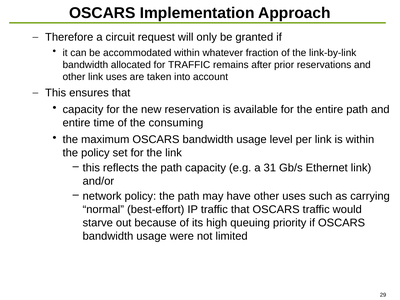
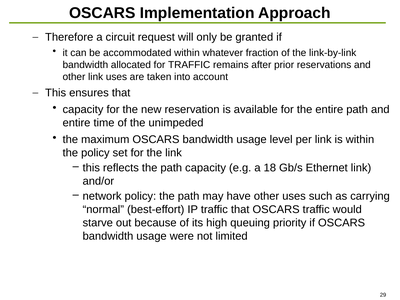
consuming: consuming -> unimpeded (176, 123)
31: 31 -> 18 (270, 168)
